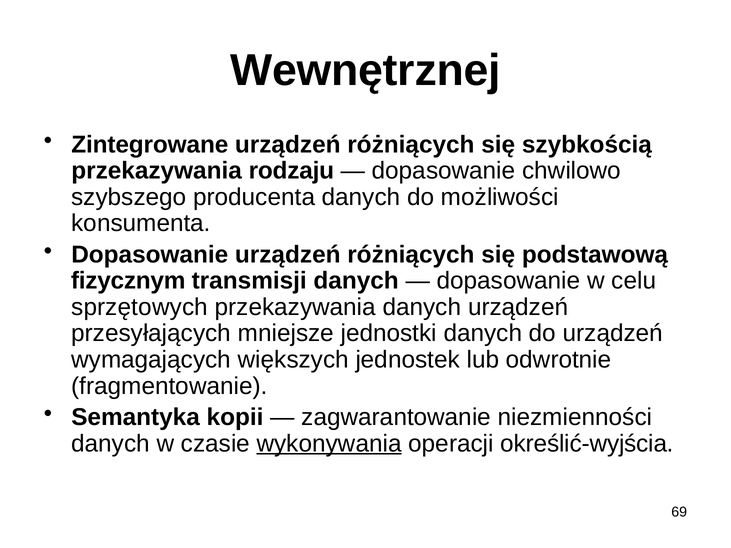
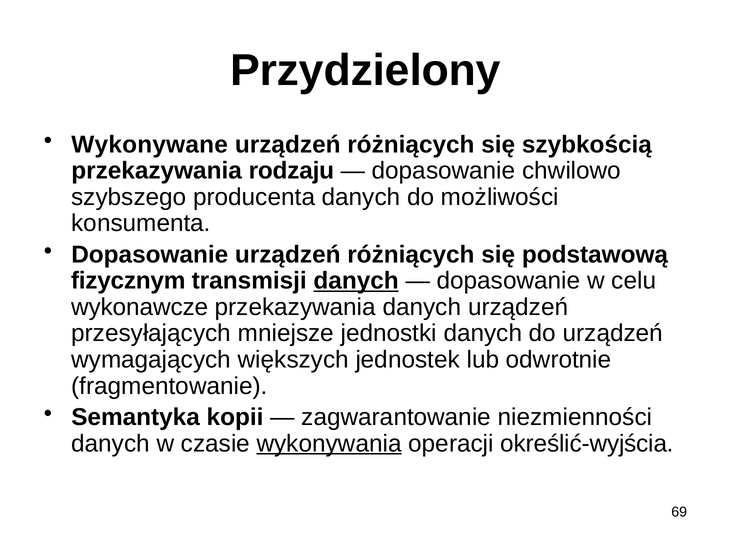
Wewnętrznej: Wewnętrznej -> Przydzielony (365, 71)
Zintegrowane: Zintegrowane -> Wykonywane (150, 145)
danych underline: none -> present (356, 281)
sprzętowych: sprzętowych -> wykonawcze (140, 307)
